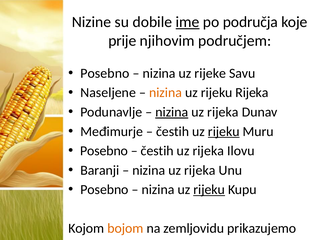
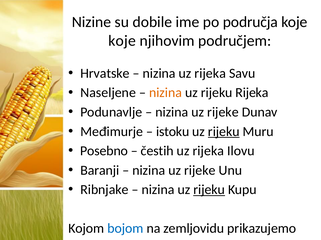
ime underline: present -> none (188, 22)
prije: prije -> koje (122, 41)
Posebno: Posebno -> Hrvatske (105, 74)
nizina uz rijeke: rijeke -> rijeka (210, 74)
nizina underline: present -> none (172, 112)
rijeka: rijeka -> rijeke (223, 112)
čestih: čestih -> istoku (173, 132)
rijeka: rijeka -> rijeke (200, 171)
Posebno: Posebno -> Ribnjake (104, 190)
bojom colour: orange -> blue (125, 229)
